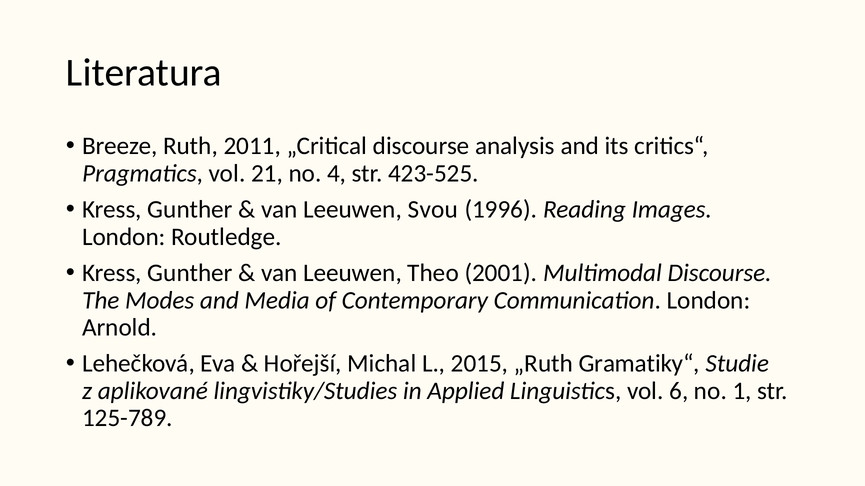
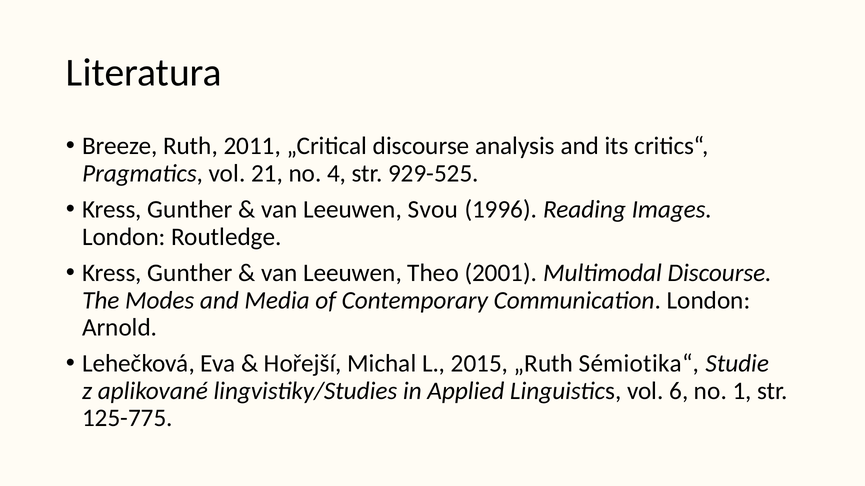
423-525: 423-525 -> 929-525 (433, 173)
Gramatiky“: Gramatiky“ -> Sémiotika“ (639, 364)
125-789: 125-789 -> 125-775 (127, 419)
